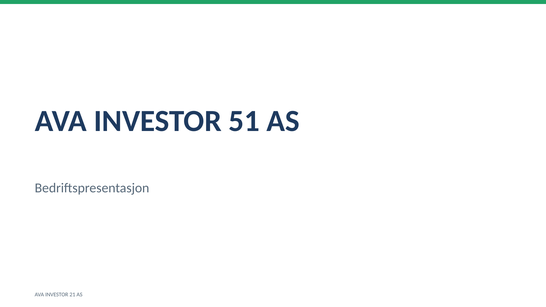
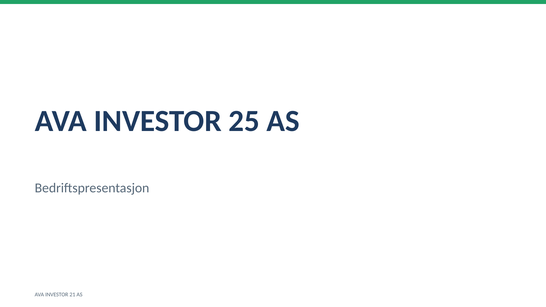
51: 51 -> 25 (244, 121)
